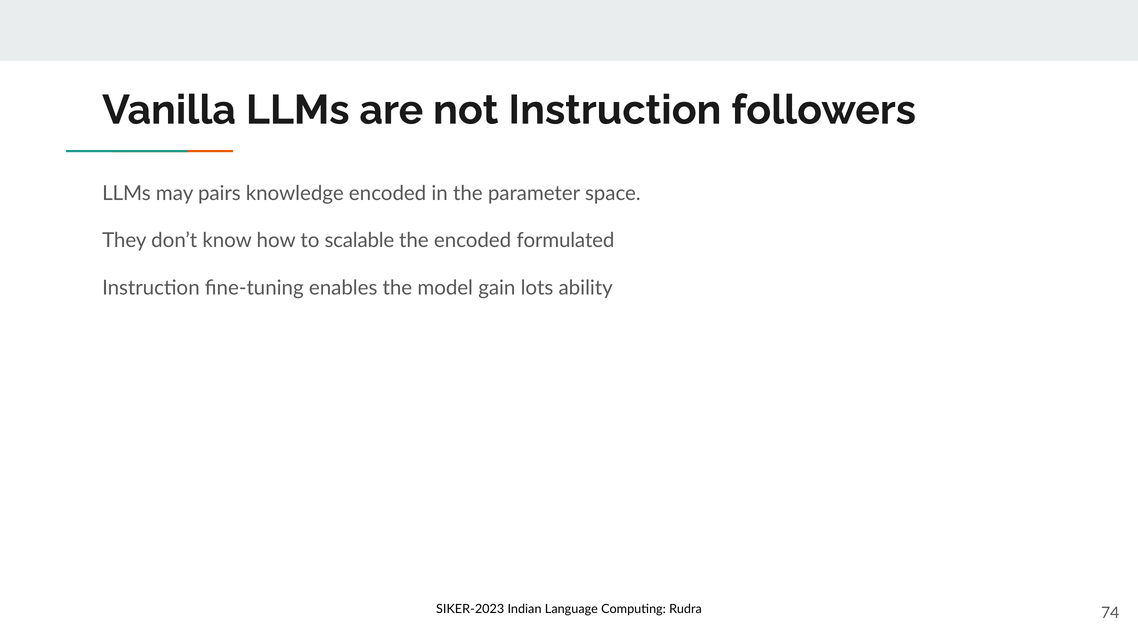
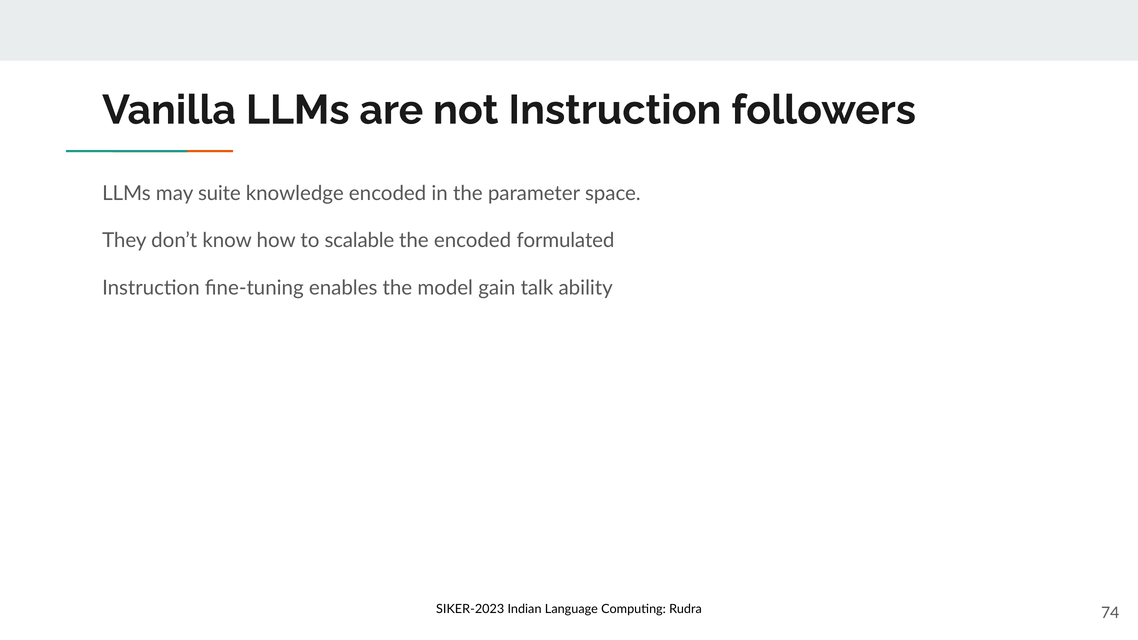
pairs: pairs -> suite (219, 193)
lots: lots -> talk (537, 288)
